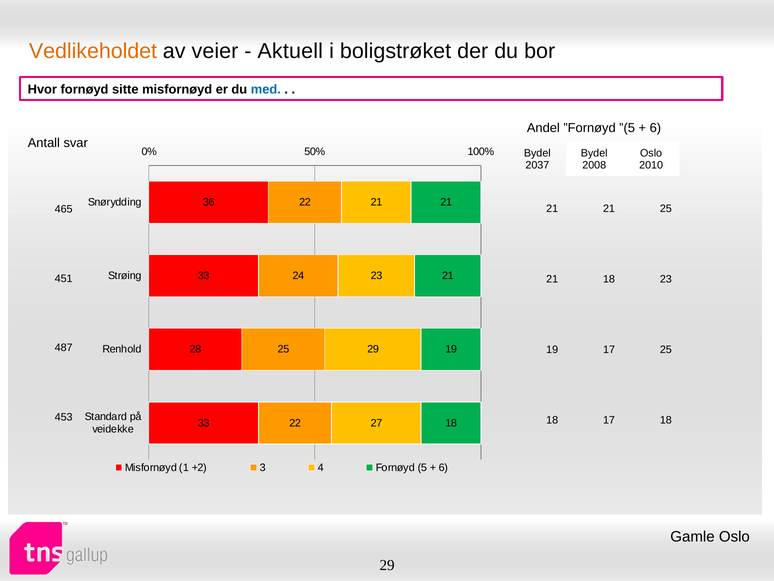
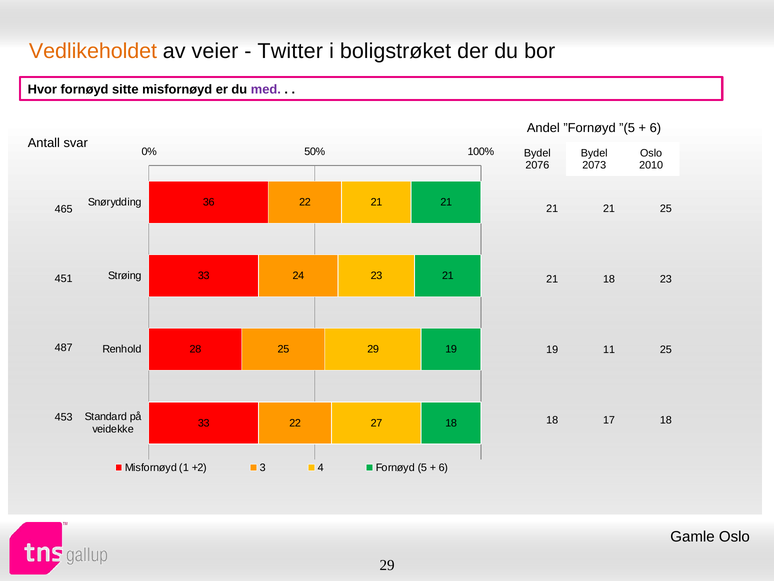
Aktuell: Aktuell -> Twitter (290, 51)
med colour: blue -> purple (266, 89)
2037: 2037 -> 2076 (537, 165)
2008: 2008 -> 2073 (594, 165)
19 17: 17 -> 11 (609, 349)
